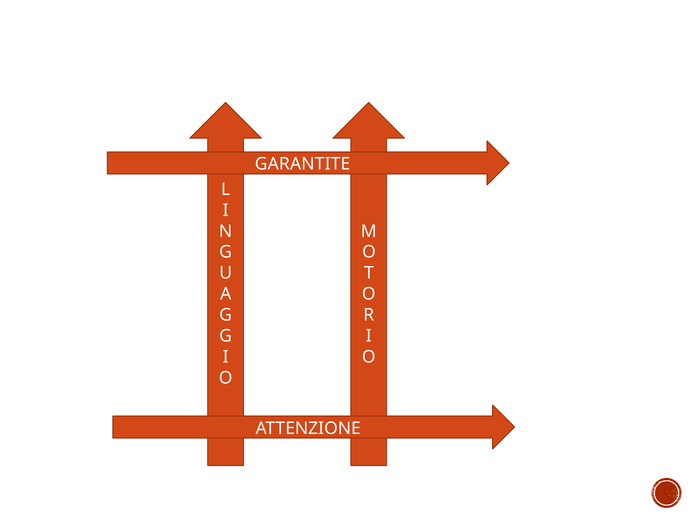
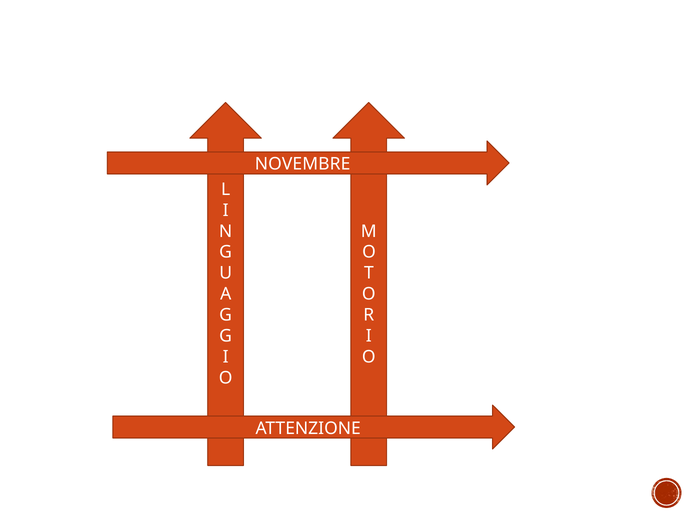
GARANTITE: GARANTITE -> NOVEMBRE (303, 164)
